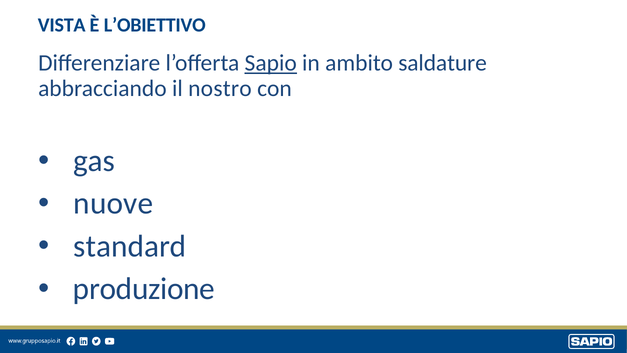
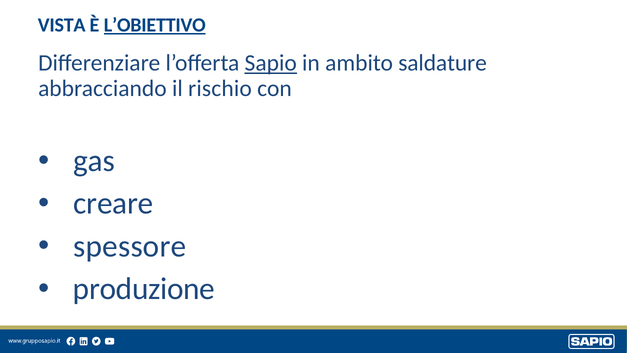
L’OBIETTIVO underline: none -> present (155, 25)
nostro: nostro -> rischio (220, 88)
nuove: nuove -> creare (113, 203)
standard: standard -> spessore (130, 246)
